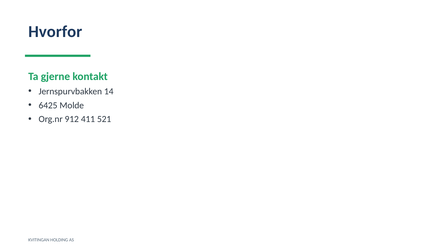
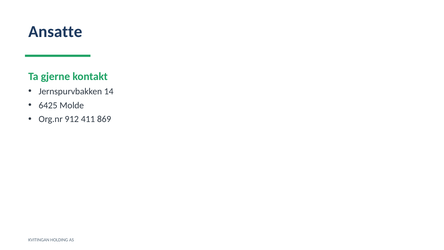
Hvorfor: Hvorfor -> Ansatte (55, 32)
521: 521 -> 869 (104, 119)
